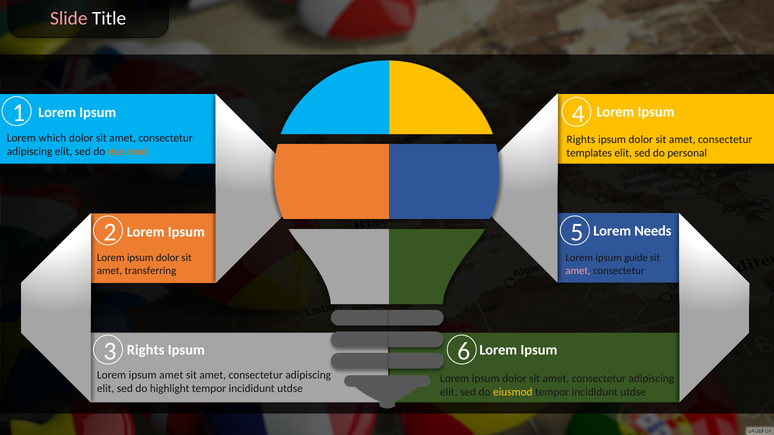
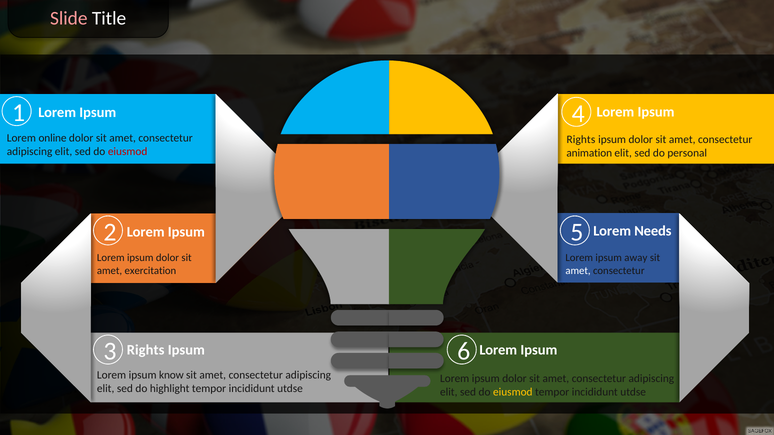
which: which -> online (53, 138)
eiusmod colour: orange -> red (128, 152)
templates: templates -> animation (589, 153)
guide: guide -> away (636, 258)
transferring: transferring -> exercitation (150, 271)
amet colour: pink -> white (578, 271)
ipsum amet: amet -> know (171, 375)
